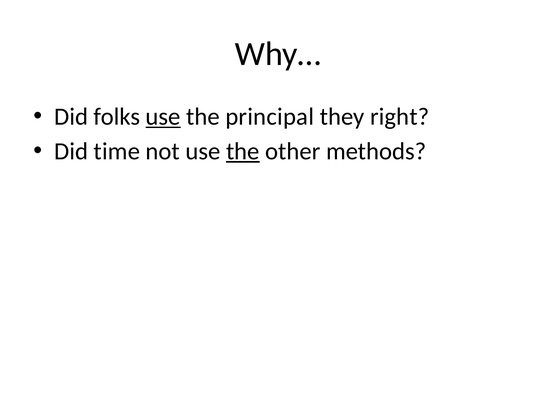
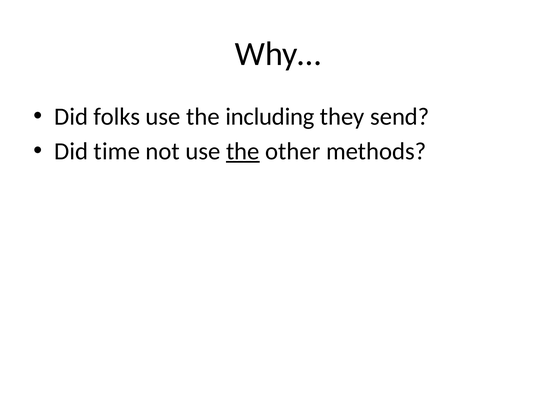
use underline: present -> none (163, 117)
principal: principal -> including (270, 117)
right: right -> send (400, 117)
